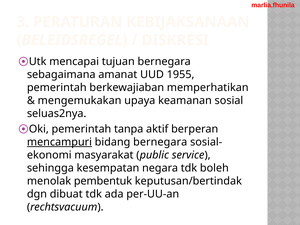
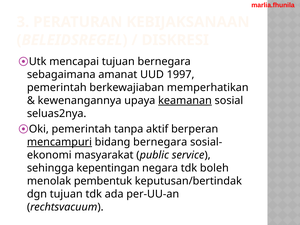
1955: 1955 -> 1997 (181, 75)
mengemukakan: mengemukakan -> kewenangannya (80, 101)
keamanan underline: none -> present (185, 101)
kesempatan: kesempatan -> kepentingan (108, 168)
dgn dibuat: dibuat -> tujuan (66, 194)
